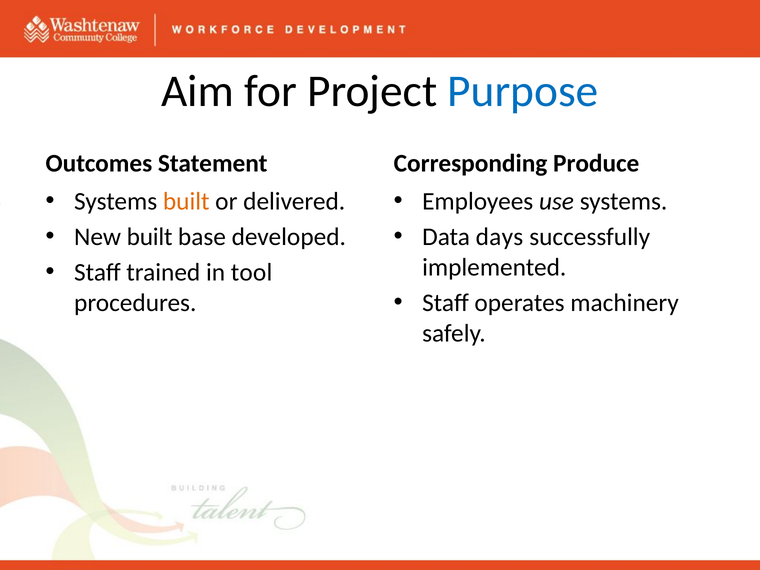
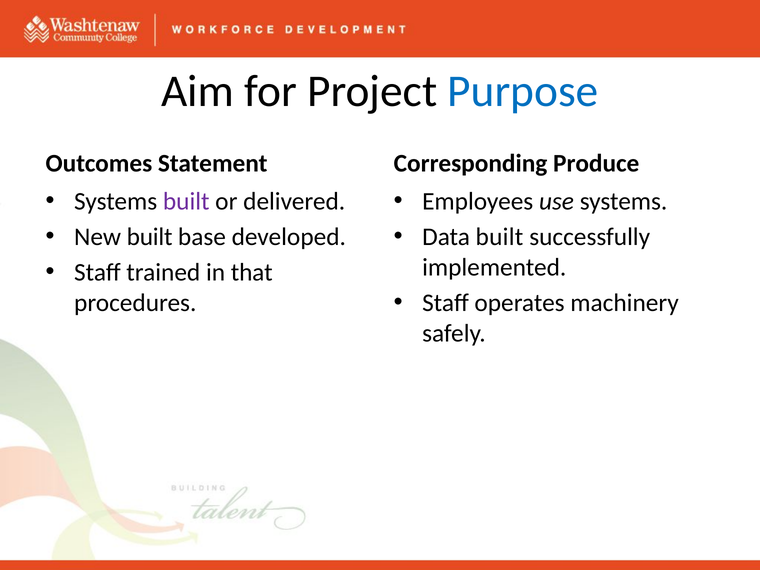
built colour: orange -> purple (186, 202)
Data days: days -> built (499, 237)
tool: tool -> that (252, 272)
